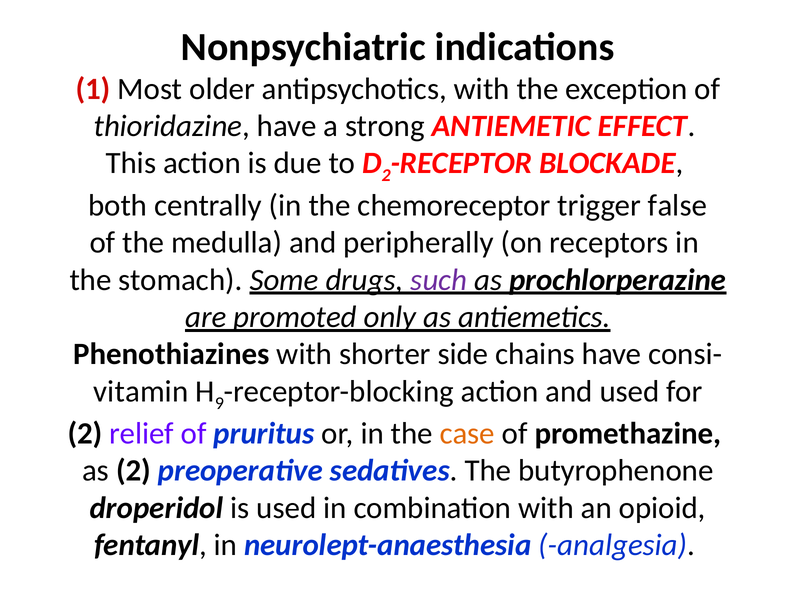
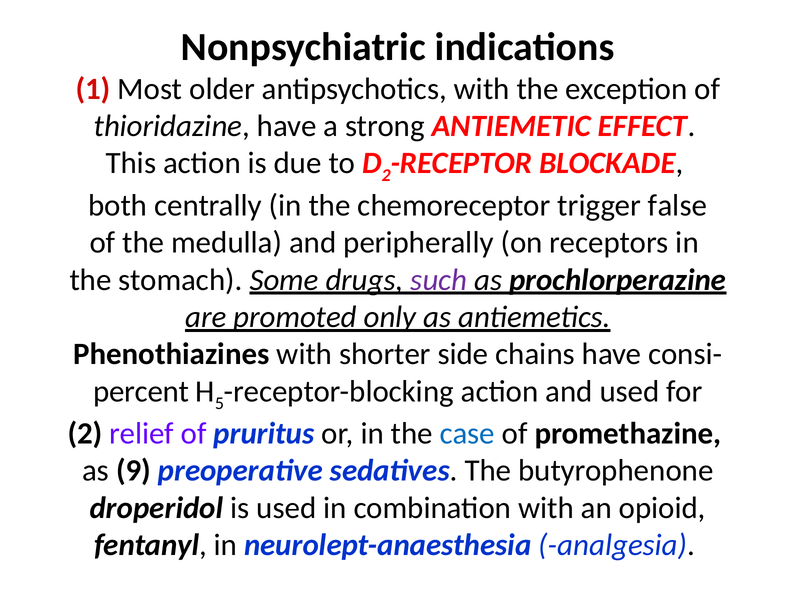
vitamin: vitamin -> percent (141, 391)
9: 9 -> 5 (219, 403)
case colour: orange -> blue (467, 434)
as 2: 2 -> 9 (134, 471)
